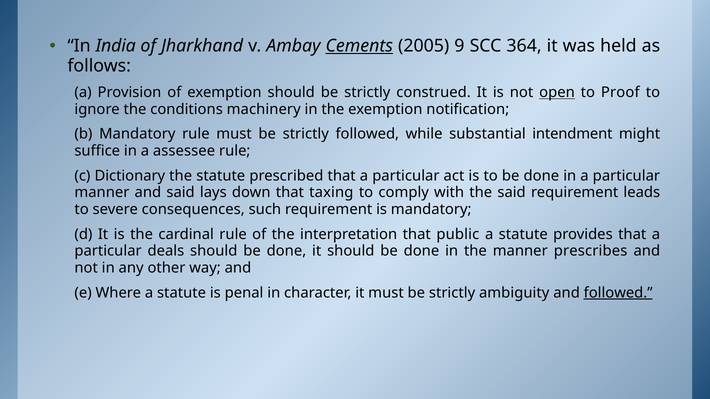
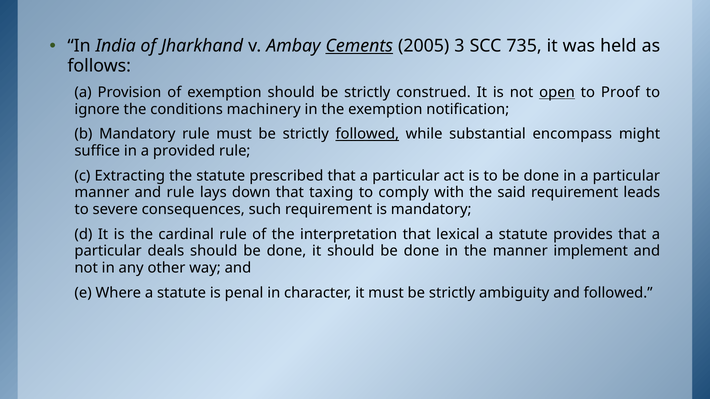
9: 9 -> 3 (459, 46)
364: 364 -> 735 (524, 46)
followed underline: none -> present (367, 134)
intendment: intendment -> encompass (572, 134)
assessee: assessee -> provided (184, 151)
Dictionary: Dictionary -> Extracting (130, 176)
and said: said -> rule (180, 193)
public: public -> lexical (458, 234)
prescribes: prescribes -> implement (591, 251)
followed underline: present -> none (618, 293)
